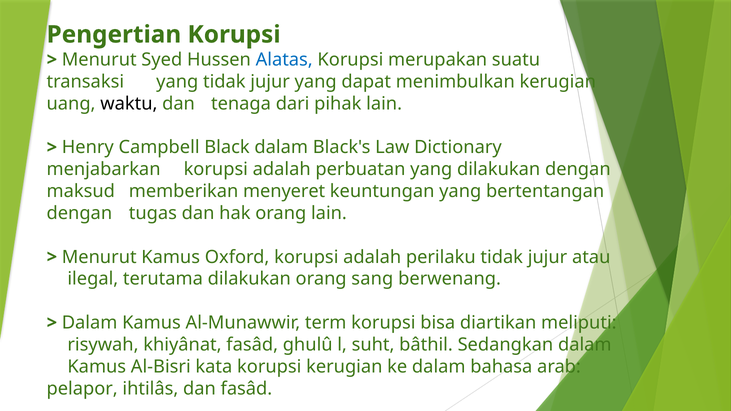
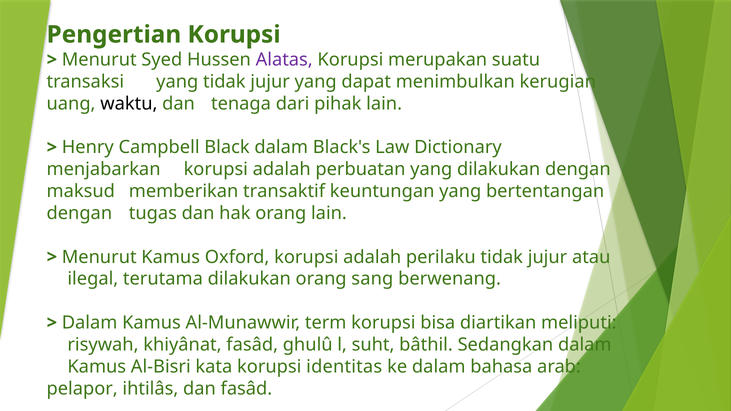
Alatas colour: blue -> purple (284, 60)
menyeret: menyeret -> transaktif (284, 191)
korupsi kerugian: kerugian -> identitas (344, 367)
